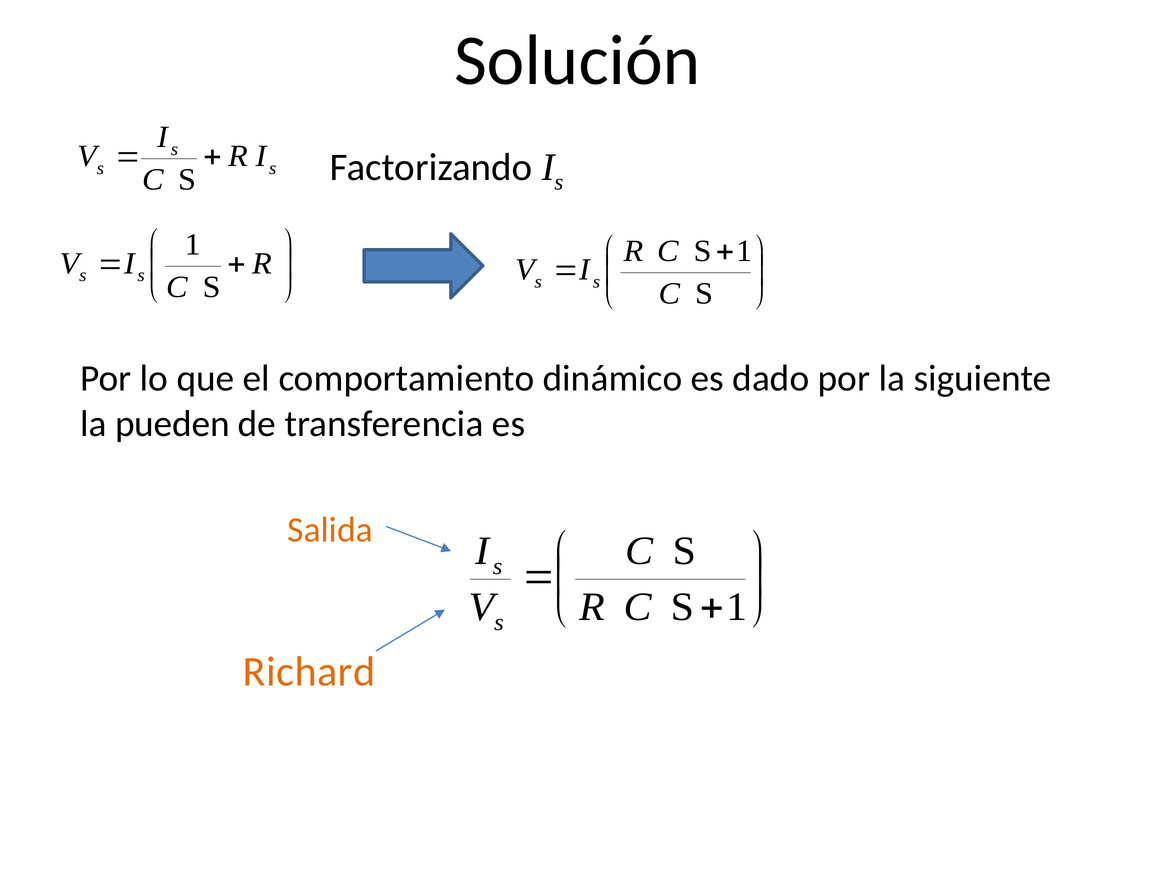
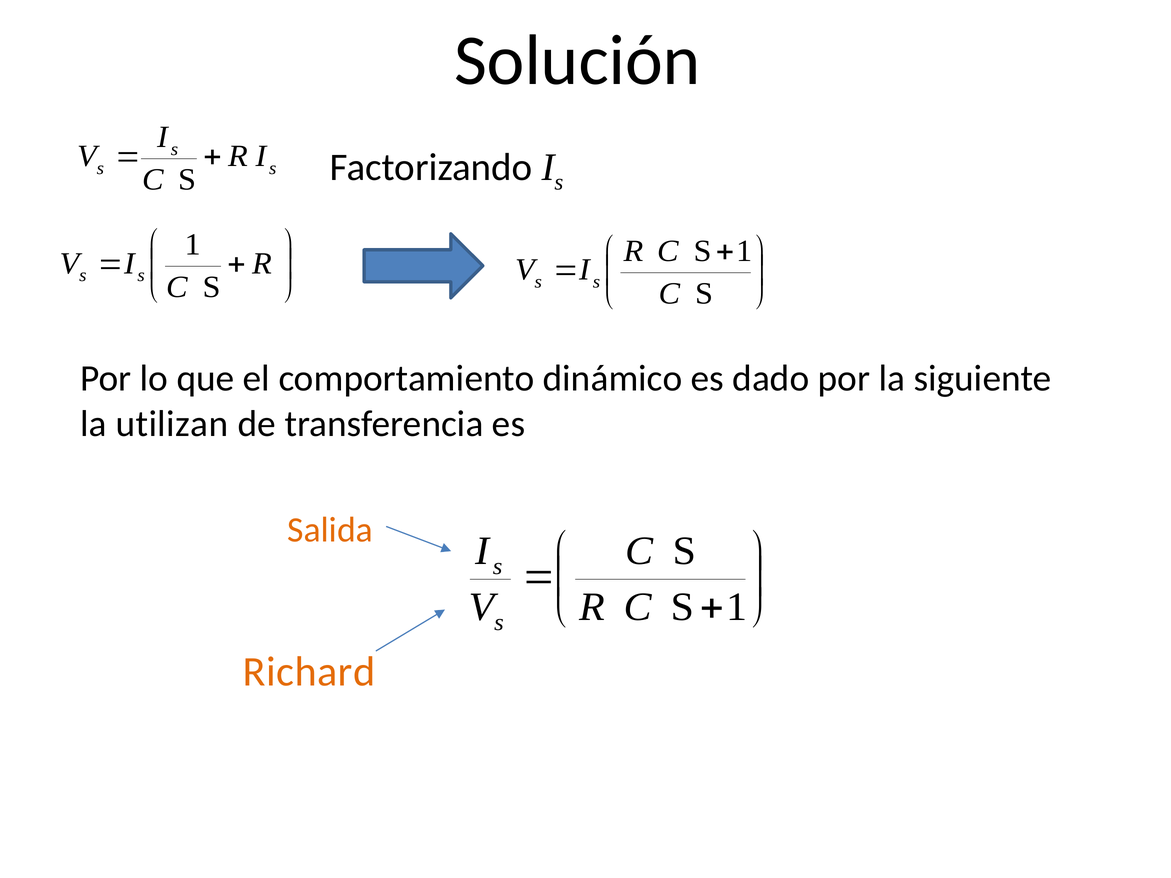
pueden: pueden -> utilizan (172, 424)
